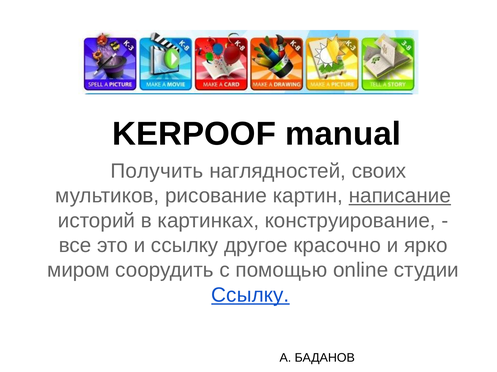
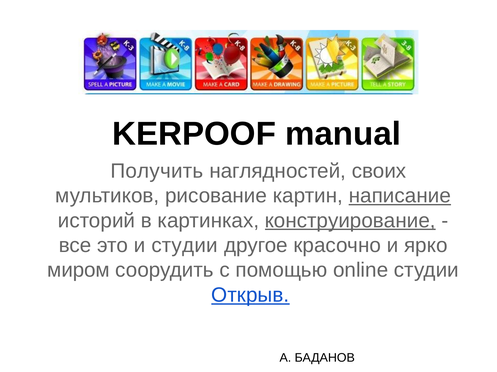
конструирование underline: none -> present (350, 221)
и ссылку: ссылку -> студии (185, 246)
Ссылку: Ссылку -> Открыв (250, 296)
